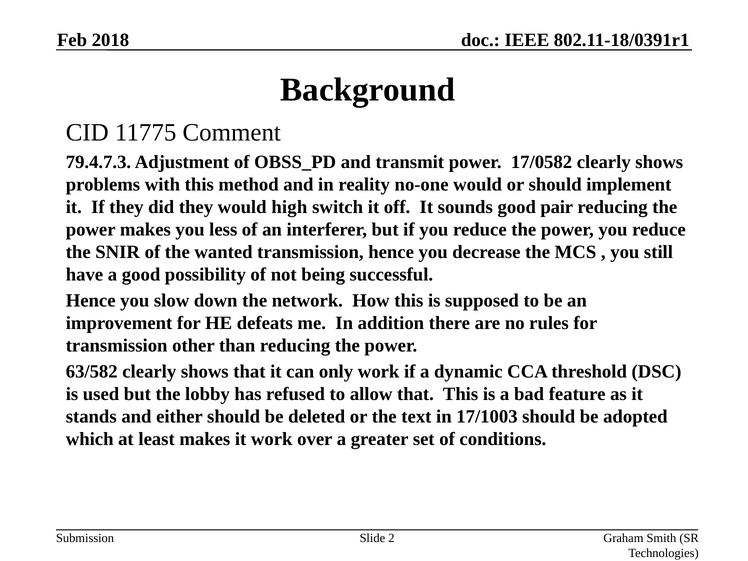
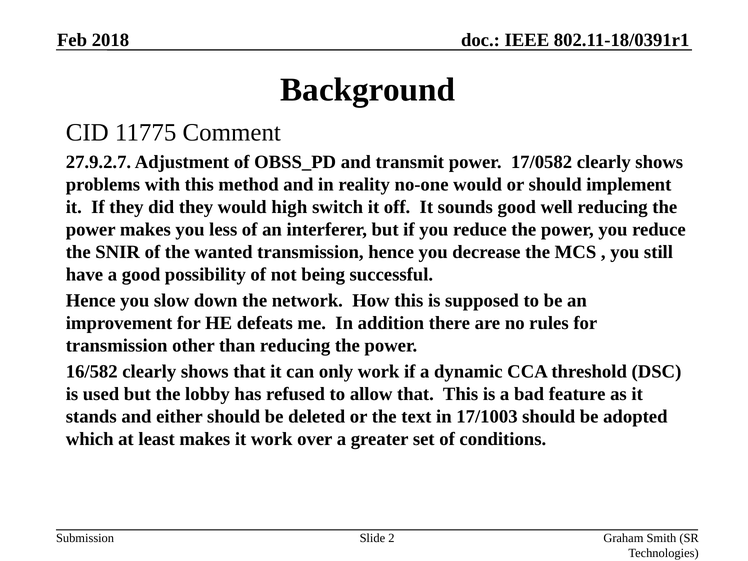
79.4.7.3: 79.4.7.3 -> 27.9.2.7 (98, 162)
pair: pair -> well (557, 207)
63/582: 63/582 -> 16/582 (92, 372)
